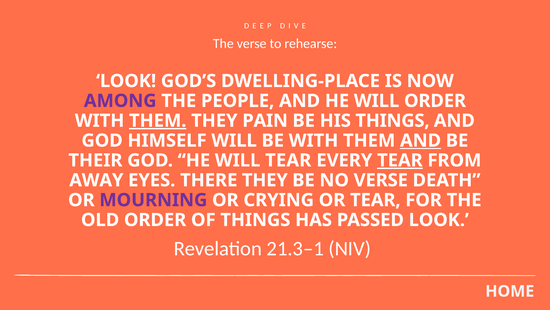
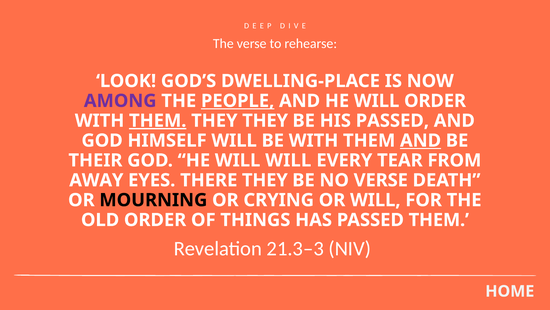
PEOPLE underline: none -> present (238, 101)
THEY PAIN: PAIN -> THEY (265, 120)
HIS THINGS: THINGS -> PASSED (392, 120)
WILL TEAR: TEAR -> WILL (288, 160)
TEAR underline: present -> none (400, 160)
MOURNING colour: purple -> black (153, 200)
OR TEAR: TEAR -> WILL (375, 200)
PASSED LOOK: LOOK -> THEM (439, 220)
21.3–1: 21.3–1 -> 21.3–3 (295, 248)
